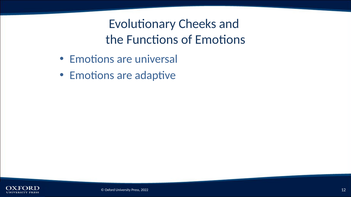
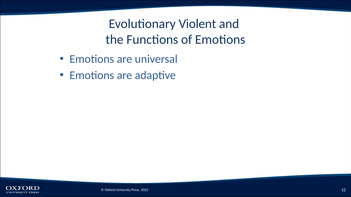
Cheeks: Cheeks -> Violent (197, 24)
